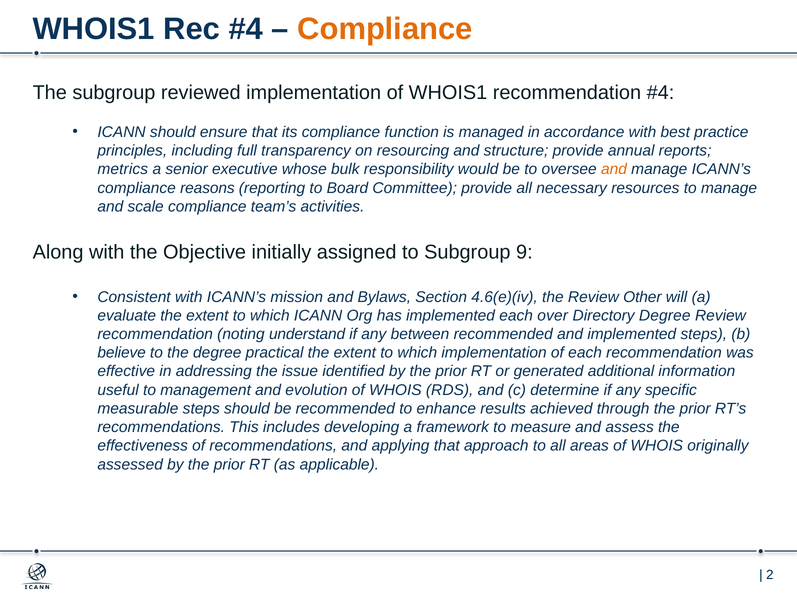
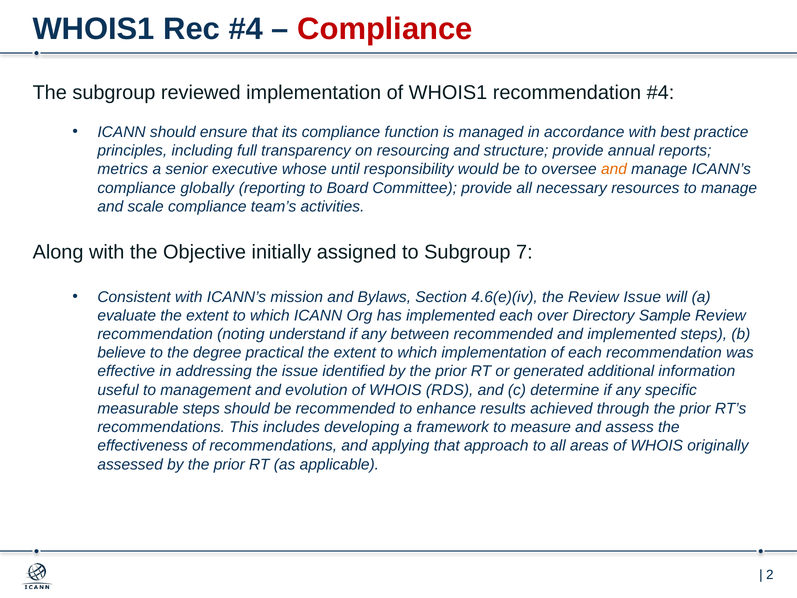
Compliance colour: orange -> red (385, 29)
bulk: bulk -> until (345, 169)
reasons: reasons -> globally (207, 188)
9: 9 -> 7 (524, 252)
Review Other: Other -> Issue (642, 297)
Directory Degree: Degree -> Sample (665, 315)
